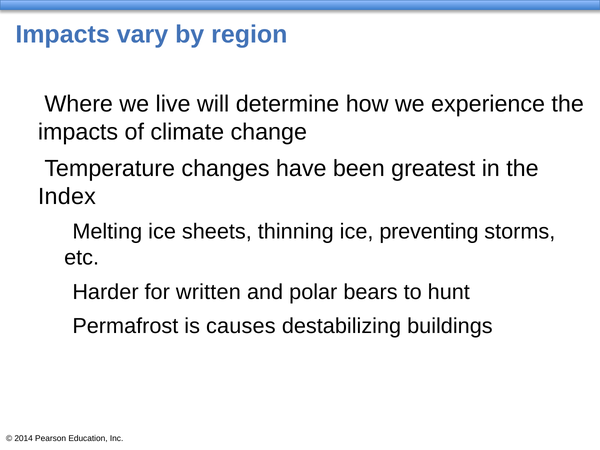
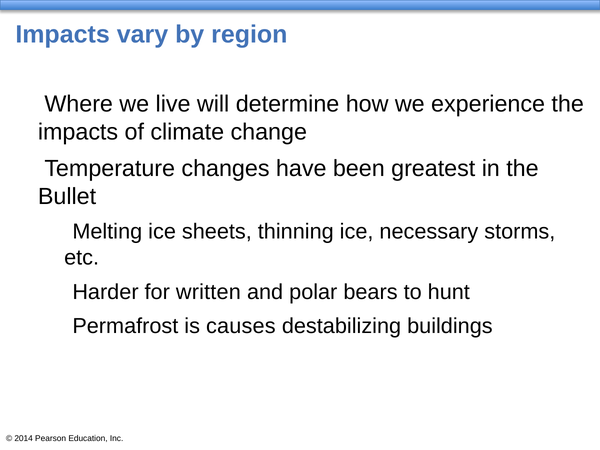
Index: Index -> Bullet (67, 196)
preventing: preventing -> necessary (429, 232)
